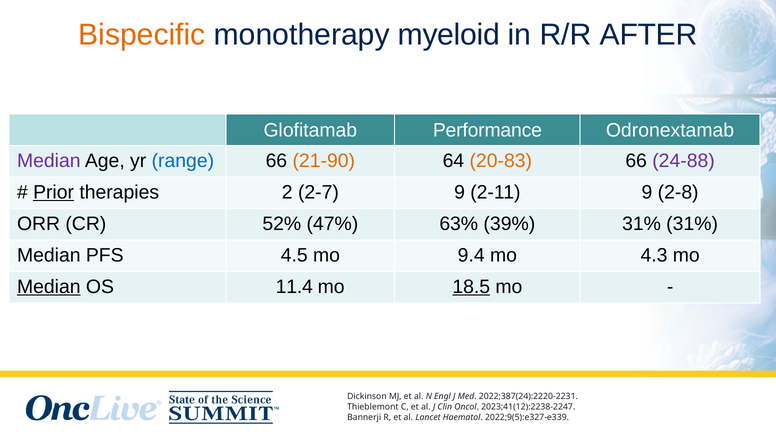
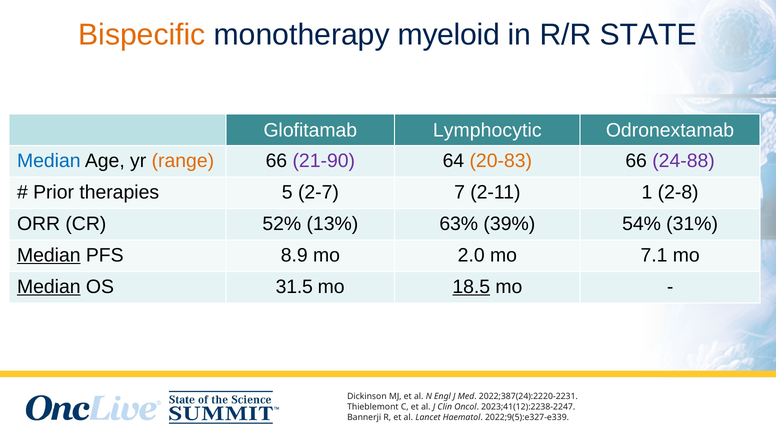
AFTER: AFTER -> STATE (648, 35)
Performance: Performance -> Lymphocytic (487, 130)
Median colour: purple -> blue (49, 161)
range colour: blue -> orange (183, 161)
21-90 colour: orange -> purple (324, 161)
Prior underline: present -> none (54, 192)
2: 2 -> 5 (287, 192)
2-7 9: 9 -> 7 (460, 192)
2-11 9: 9 -> 1 (647, 192)
47%: 47% -> 13% (332, 224)
39% 31%: 31% -> 54% (642, 224)
Median underline: none -> present (49, 255)
4.5: 4.5 -> 8.9 (294, 255)
9.4: 9.4 -> 2.0 (471, 255)
4.3: 4.3 -> 7.1 (654, 255)
11.4: 11.4 -> 31.5 (294, 287)
